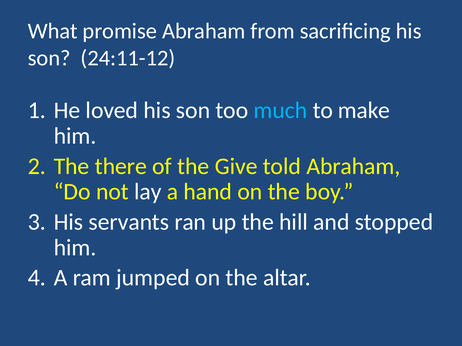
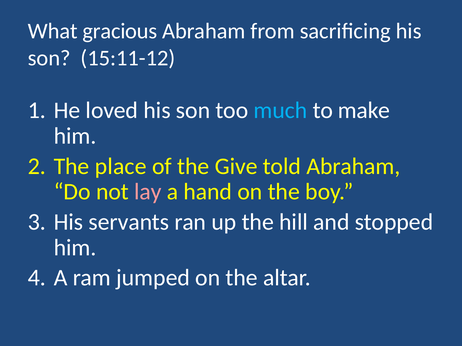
promise: promise -> gracious (120, 31)
24:11-12: 24:11-12 -> 15:11-12 (128, 58)
there: there -> place (121, 166)
lay colour: white -> pink (148, 192)
